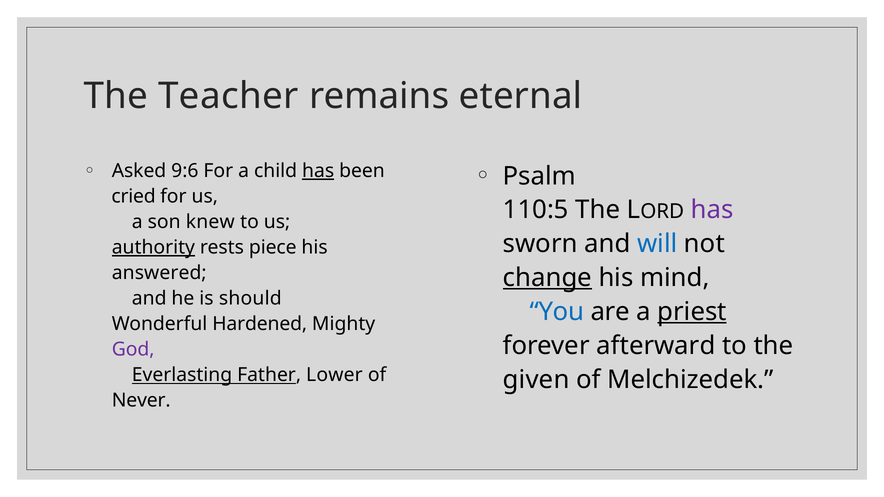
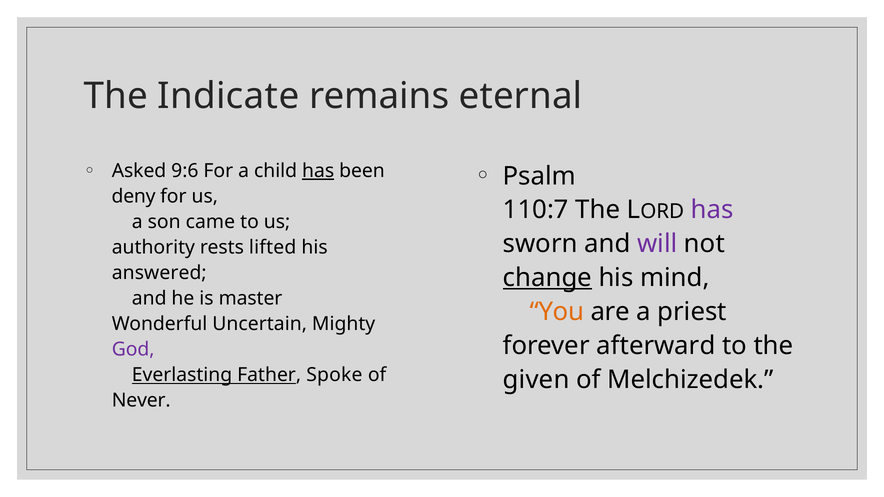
Teacher: Teacher -> Indicate (228, 96)
cried: cried -> deny (134, 197)
110:5: 110:5 -> 110:7 (536, 210)
knew: knew -> came (210, 222)
will colour: blue -> purple (657, 244)
authority underline: present -> none (153, 248)
piece: piece -> lifted (273, 248)
should: should -> master (250, 299)
You colour: blue -> orange (557, 312)
priest underline: present -> none (692, 312)
Hardened: Hardened -> Uncertain (260, 324)
Lower: Lower -> Spoke (334, 375)
